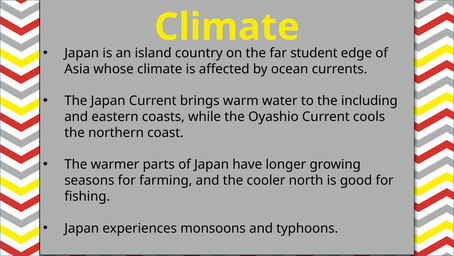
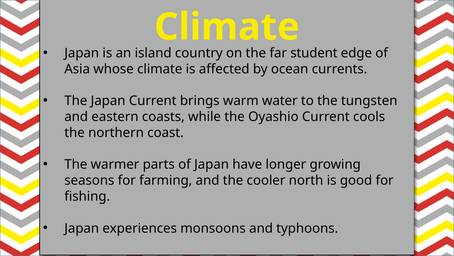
including: including -> tungsten (369, 101)
